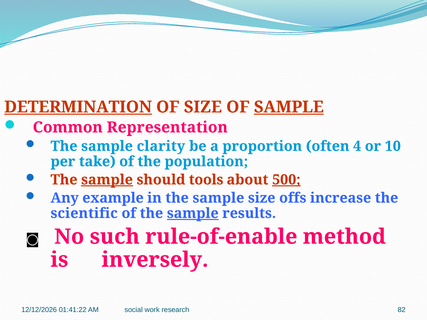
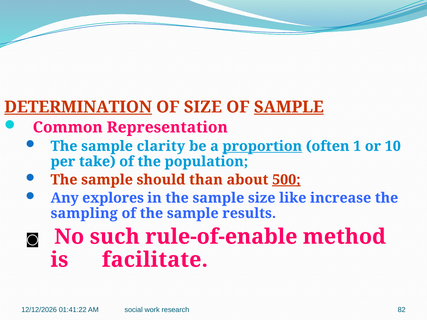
proportion underline: none -> present (262, 146)
4: 4 -> 1 (357, 146)
sample underline: present -> none (107, 180)
tools: tools -> than (206, 180)
example: example -> explores (113, 198)
offs: offs -> like (293, 198)
scientific: scientific -> sampling (84, 213)
sample underline: present -> none (193, 213)
inversely: inversely -> facilitate (155, 260)
